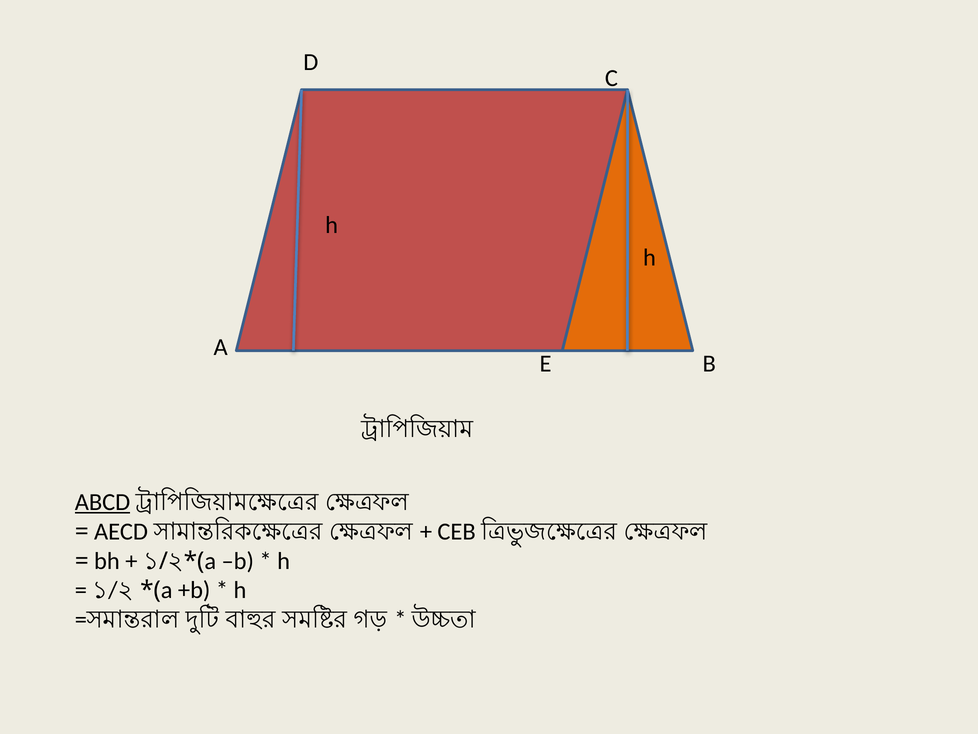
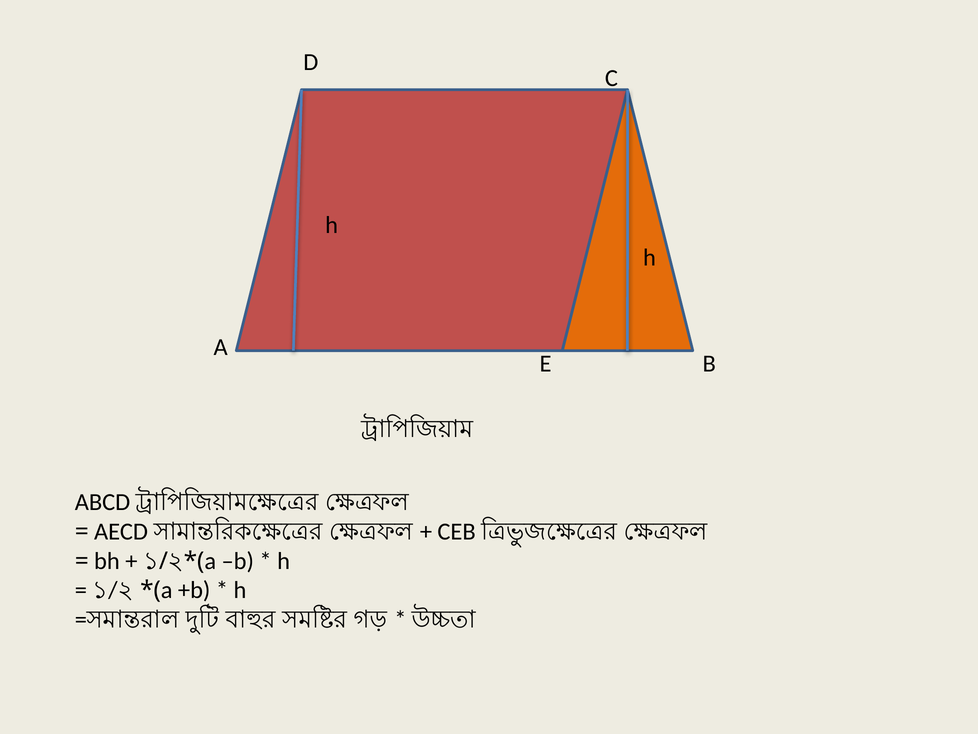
ABCD underline: present -> none (103, 502)
